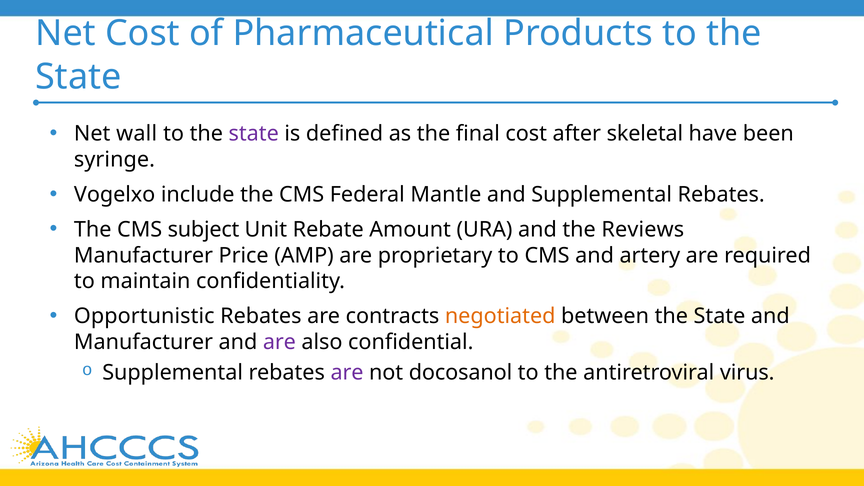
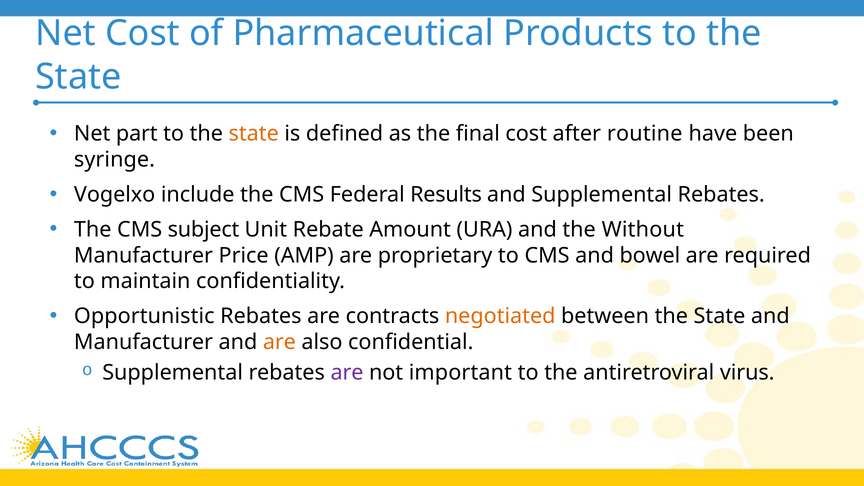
wall: wall -> part (137, 134)
state colour: purple -> orange (254, 134)
skeletal: skeletal -> routine (645, 134)
Mantle: Mantle -> Results (446, 195)
Reviews: Reviews -> Without (643, 230)
artery: artery -> bowel (650, 255)
are colour: purple -> orange (279, 342)
docosanol: docosanol -> important (460, 372)
